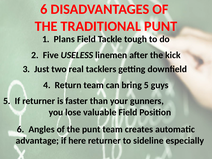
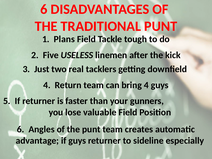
bring 5: 5 -> 4 (146, 85)
if here: here -> guys (77, 141)
